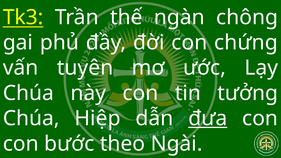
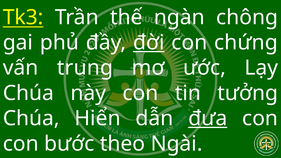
đời underline: none -> present (149, 43)
tuyên: tuyên -> trung (85, 68)
Hiệp: Hiệp -> Hiển (98, 118)
